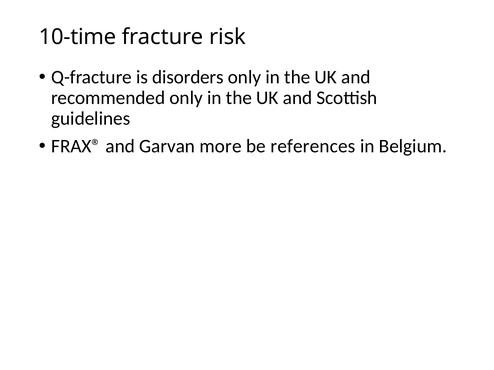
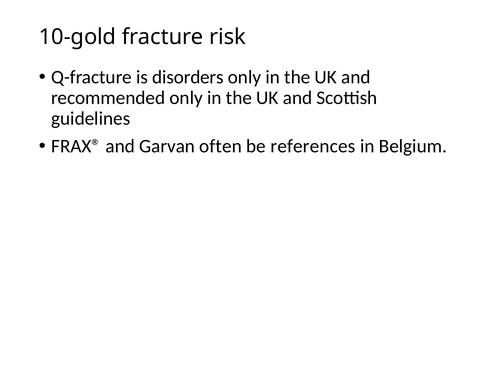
10-time: 10-time -> 10-gold (78, 37)
more: more -> often (221, 146)
